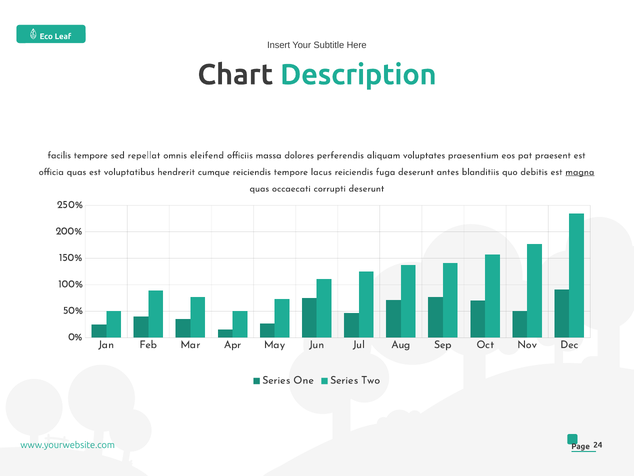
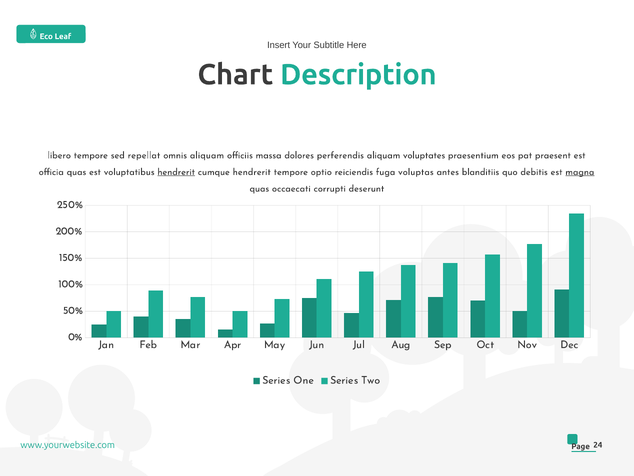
facilis: facilis -> libero (59, 155)
omnis eleifend: eleifend -> aliquam (207, 155)
hendrerit underline: none -> present (176, 172)
cumque reiciendis: reiciendis -> hendrerit (252, 172)
lacus: lacus -> optio (321, 172)
fuga deserunt: deserunt -> voluptas (416, 172)
